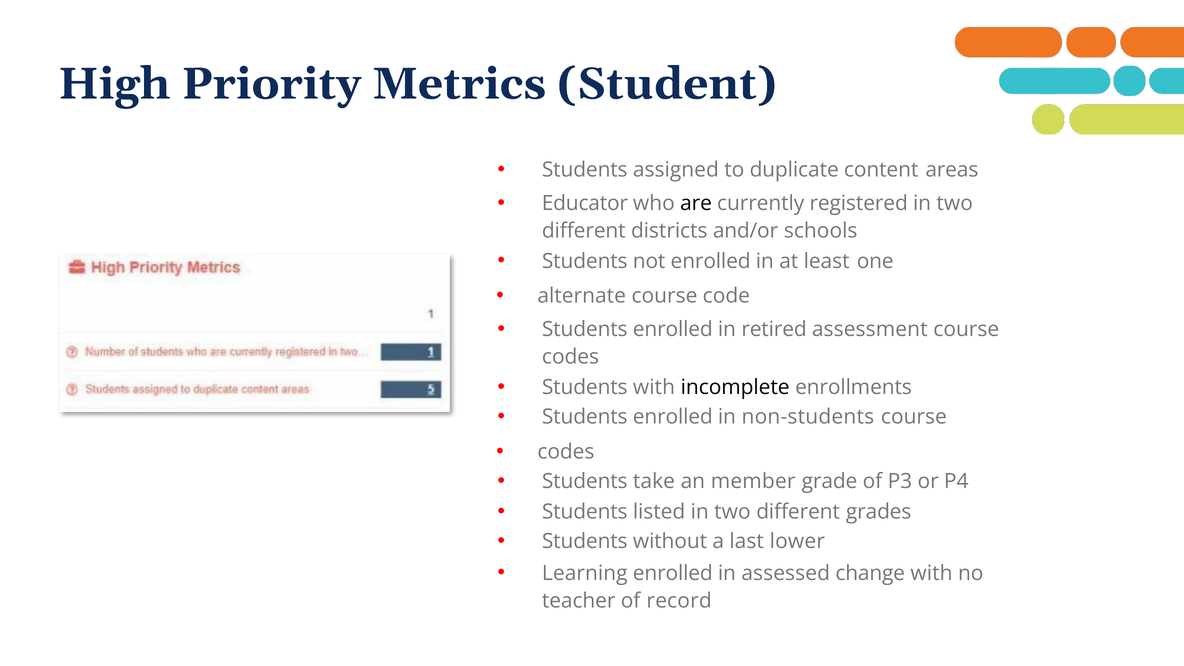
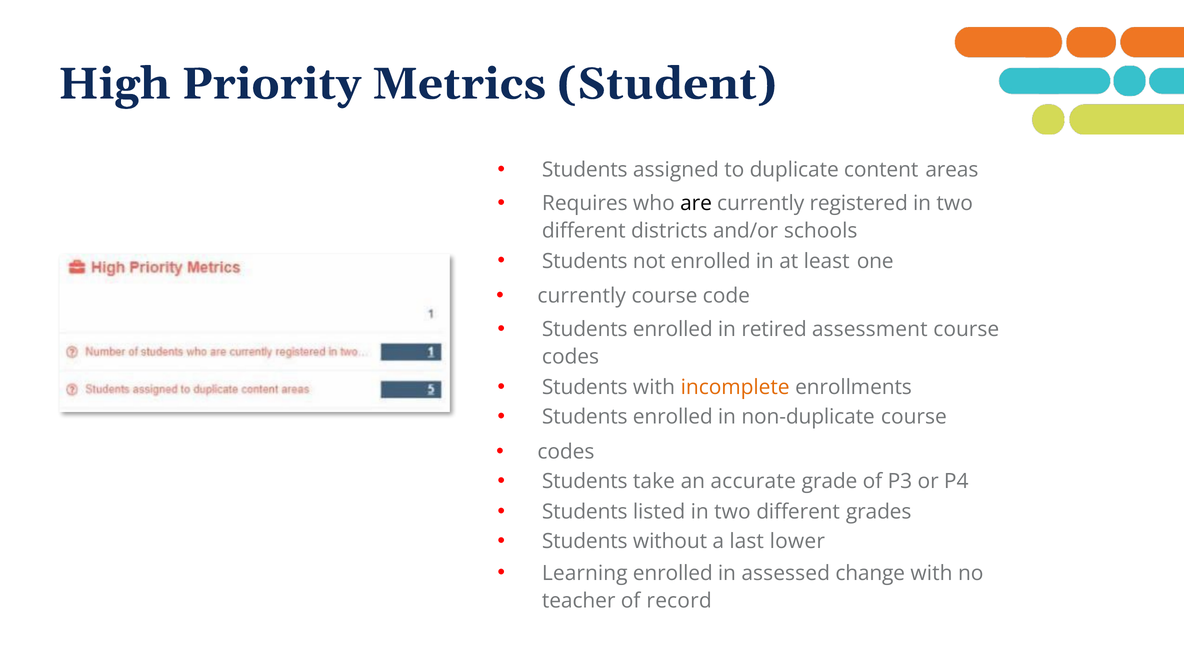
Educator: Educator -> Requires (585, 203)
alternate: alternate -> currently (582, 296)
incomplete colour: black -> orange (735, 387)
non-students: non-students -> non-duplicate (808, 417)
member: member -> accurate (753, 481)
